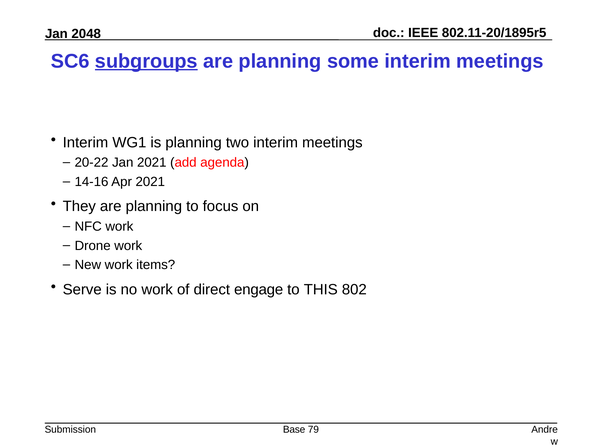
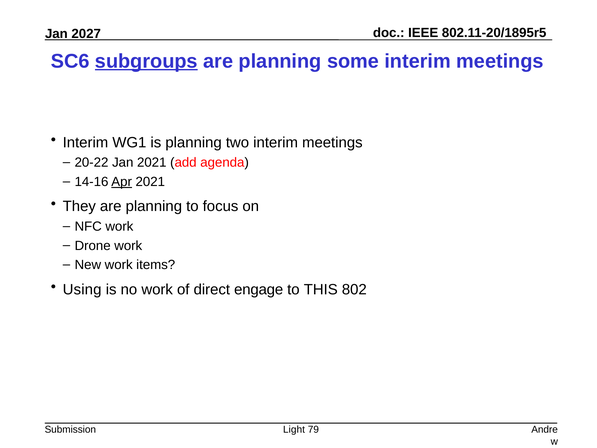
2048: 2048 -> 2027 (86, 34)
Apr underline: none -> present (122, 182)
Serve: Serve -> Using (82, 289)
Base: Base -> Light (294, 429)
